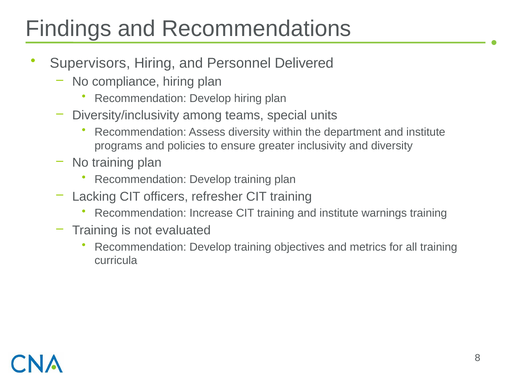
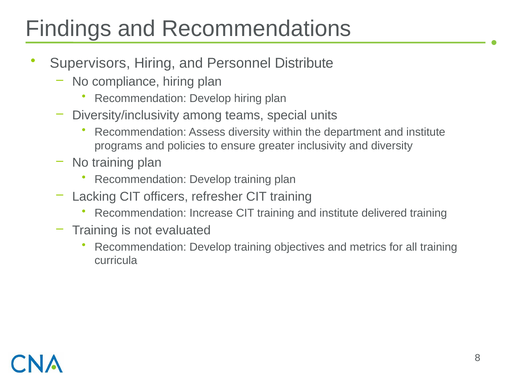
Delivered: Delivered -> Distribute (304, 63)
warnings: warnings -> delivered (384, 213)
